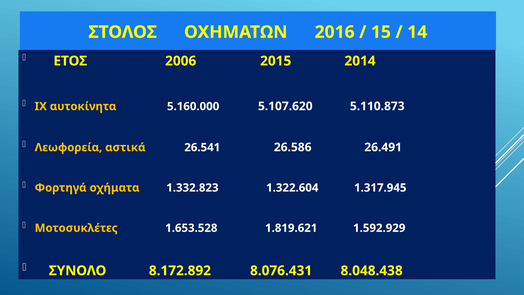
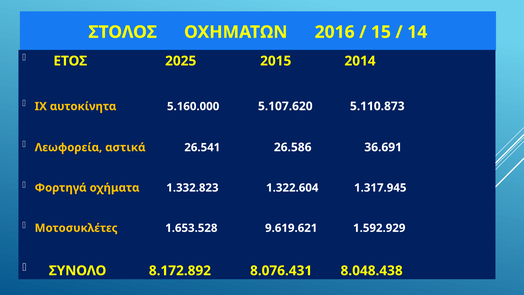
2006: 2006 -> 2025 (181, 61)
26.491: 26.491 -> 36.691 (383, 147)
1.819.621: 1.819.621 -> 9.619.621 (291, 228)
